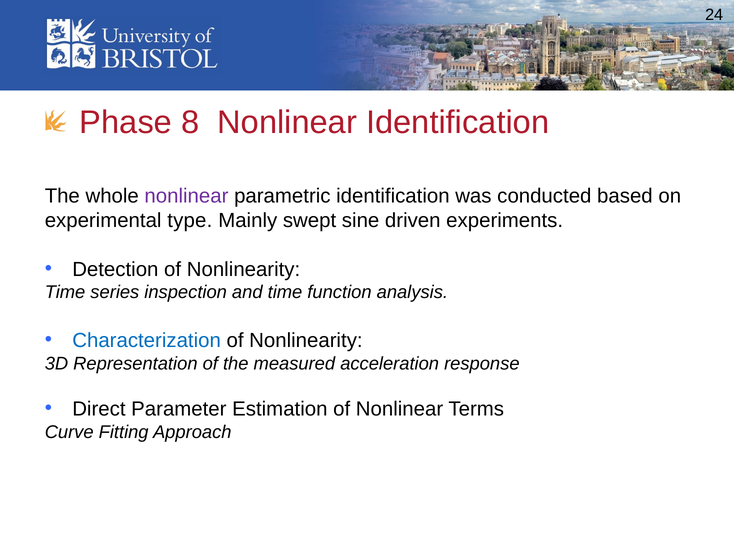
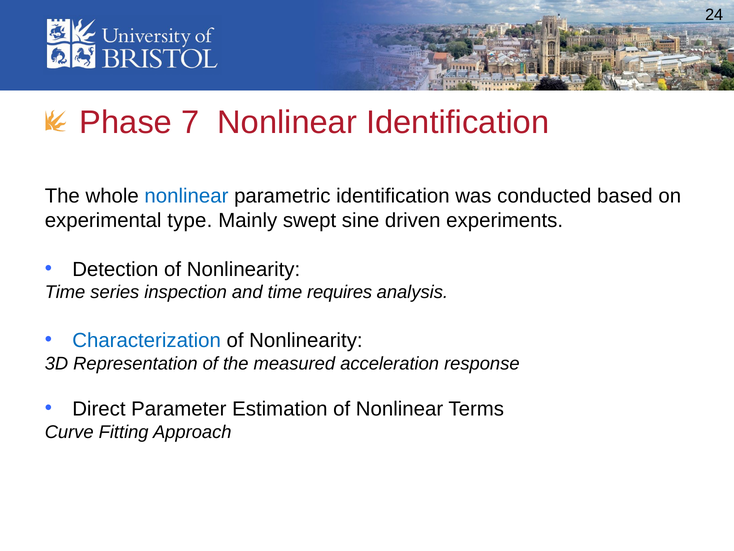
8: 8 -> 7 (190, 122)
nonlinear colour: purple -> blue (186, 196)
function: function -> requires (340, 292)
